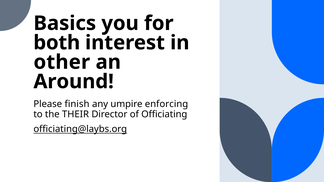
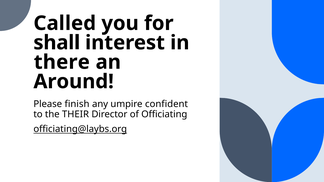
Basics: Basics -> Called (65, 23)
both: both -> shall (57, 43)
other: other -> there (62, 62)
enforcing: enforcing -> confident (166, 104)
